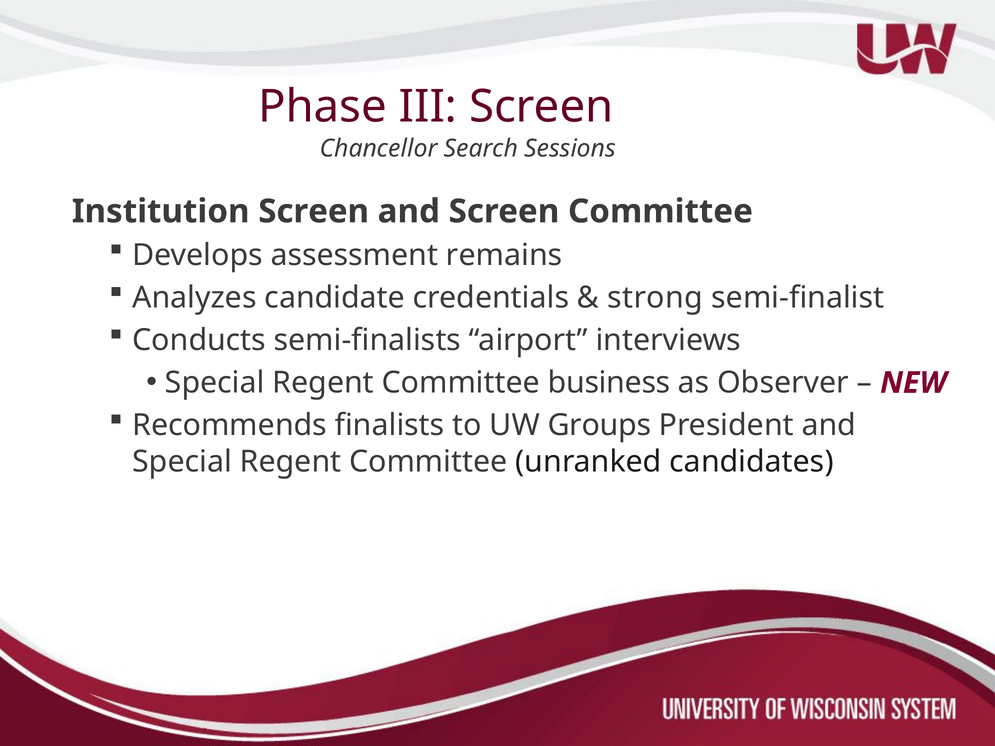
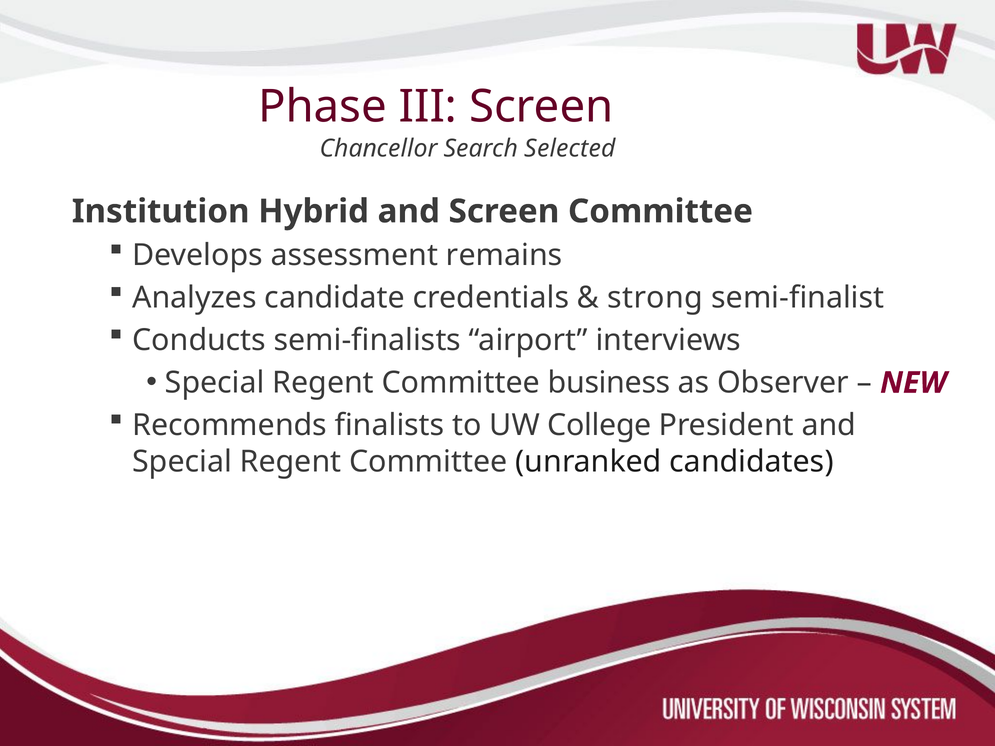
Sessions: Sessions -> Selected (570, 149)
Institution Screen: Screen -> Hybrid (314, 211)
Groups: Groups -> College (599, 425)
